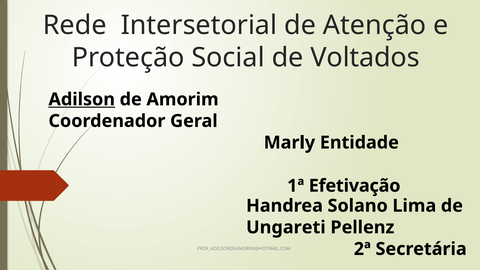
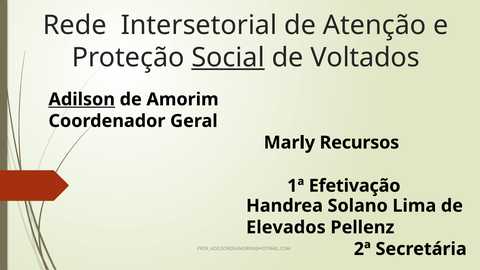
Social underline: none -> present (228, 58)
Entidade: Entidade -> Recursos (359, 143)
Ungareti: Ungareti -> Elevados (286, 227)
